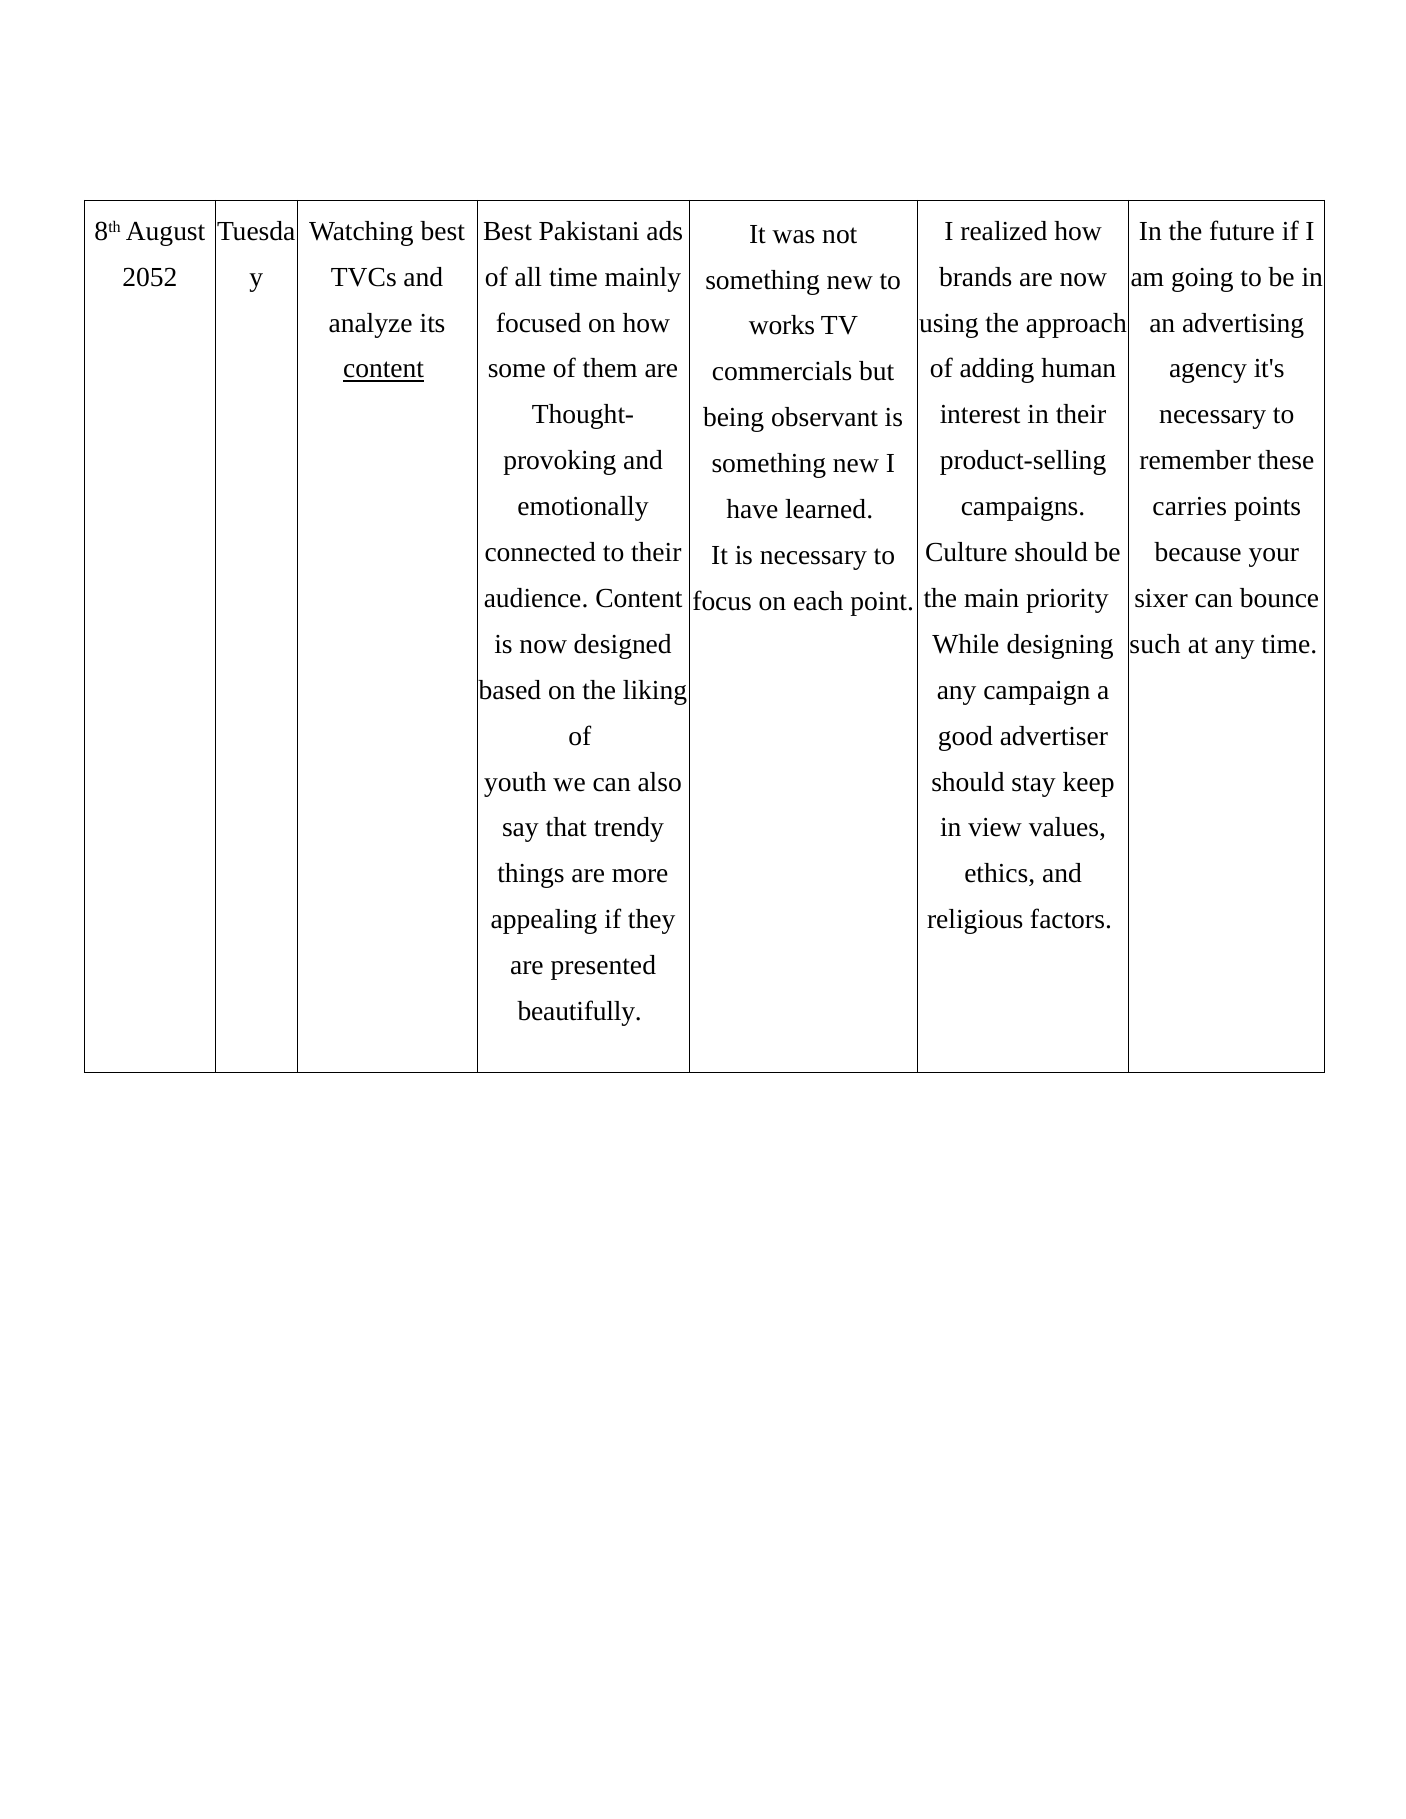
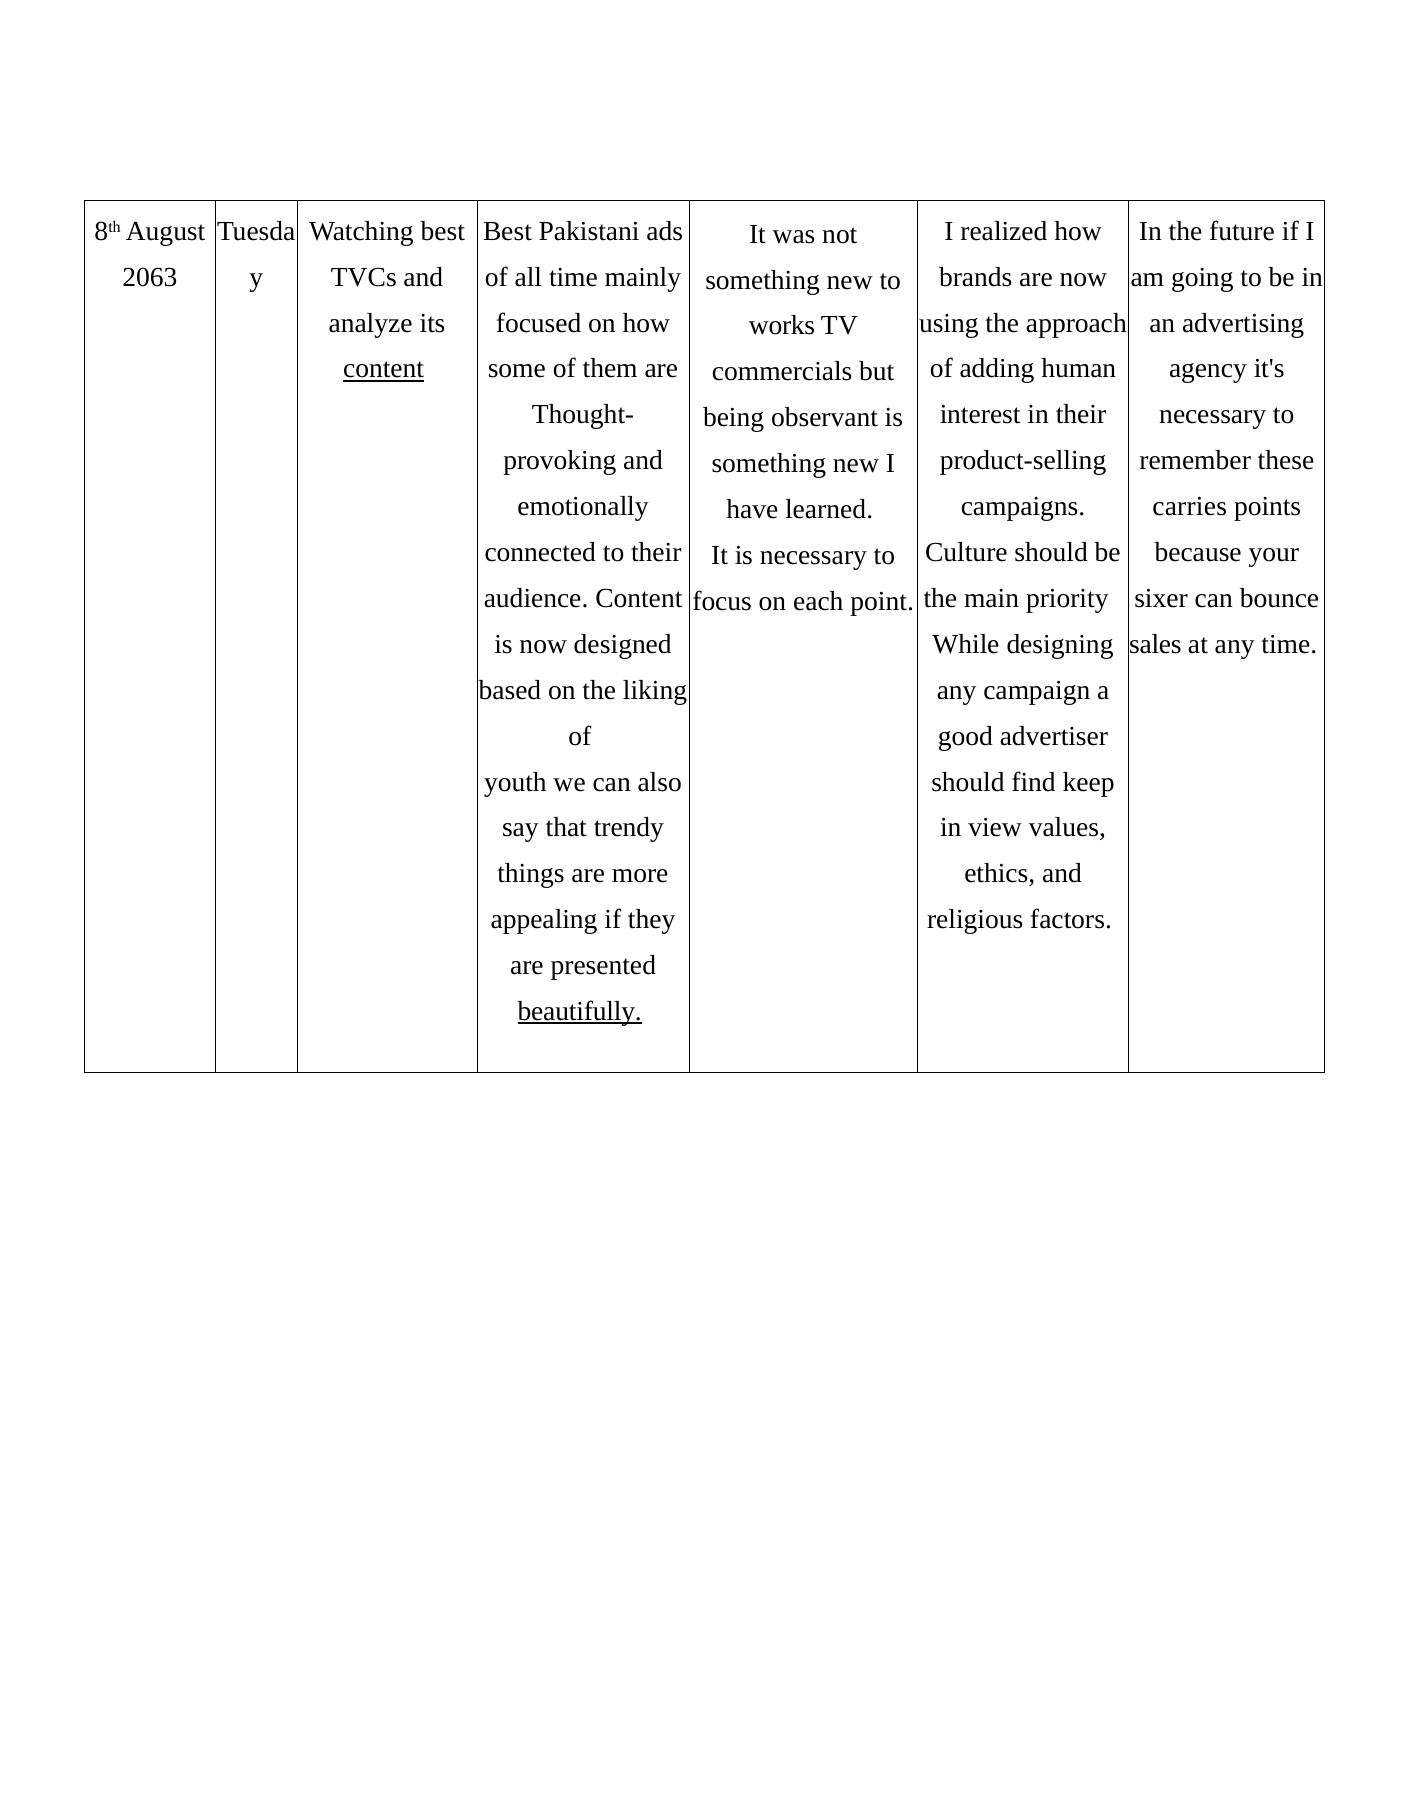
2052: 2052 -> 2063 (150, 277)
such: such -> sales (1155, 644)
stay: stay -> find (1034, 782)
beautifully underline: none -> present (580, 1012)
